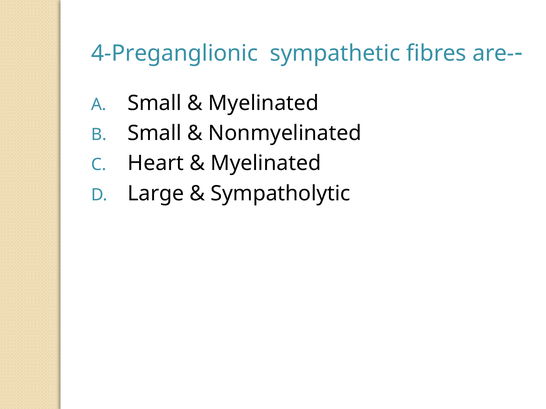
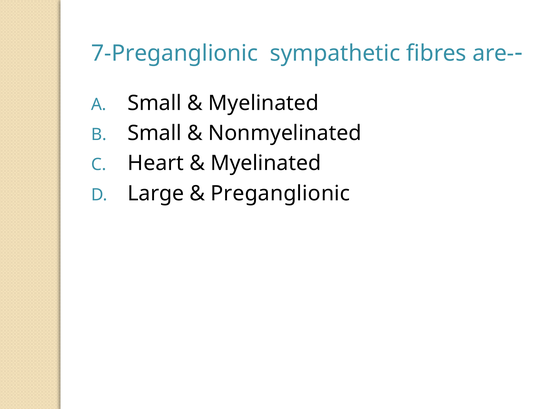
4-Preganglionic: 4-Preganglionic -> 7-Preganglionic (175, 53)
Sympatholytic: Sympatholytic -> Preganglionic (280, 194)
